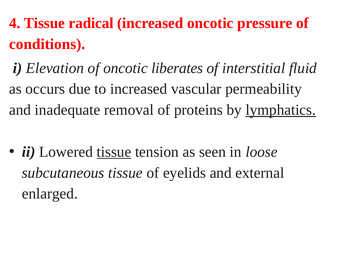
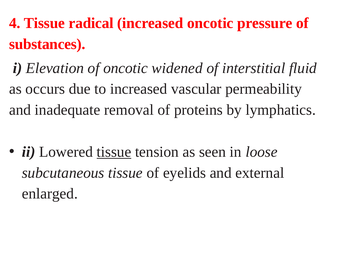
conditions: conditions -> substances (47, 44)
liberates: liberates -> widened (177, 68)
lymphatics underline: present -> none (281, 110)
